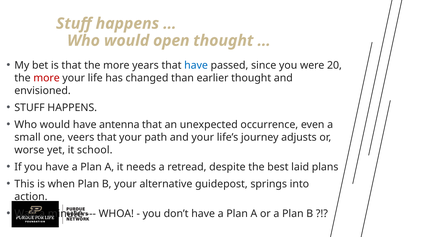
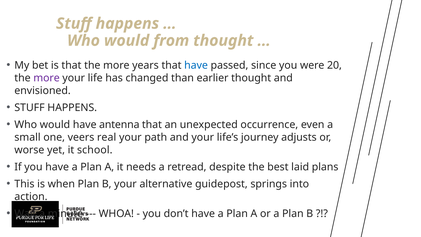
open: open -> from (171, 41)
more colour: red -> purple (47, 78)
veers that: that -> real (107, 137)
